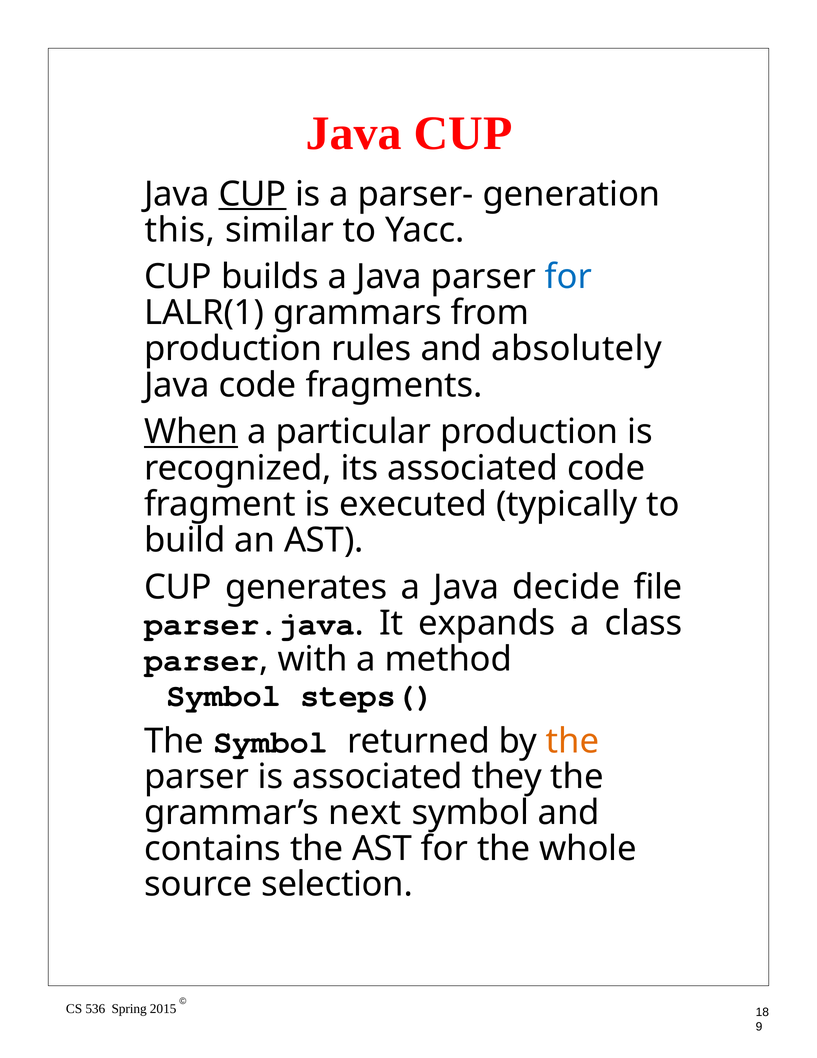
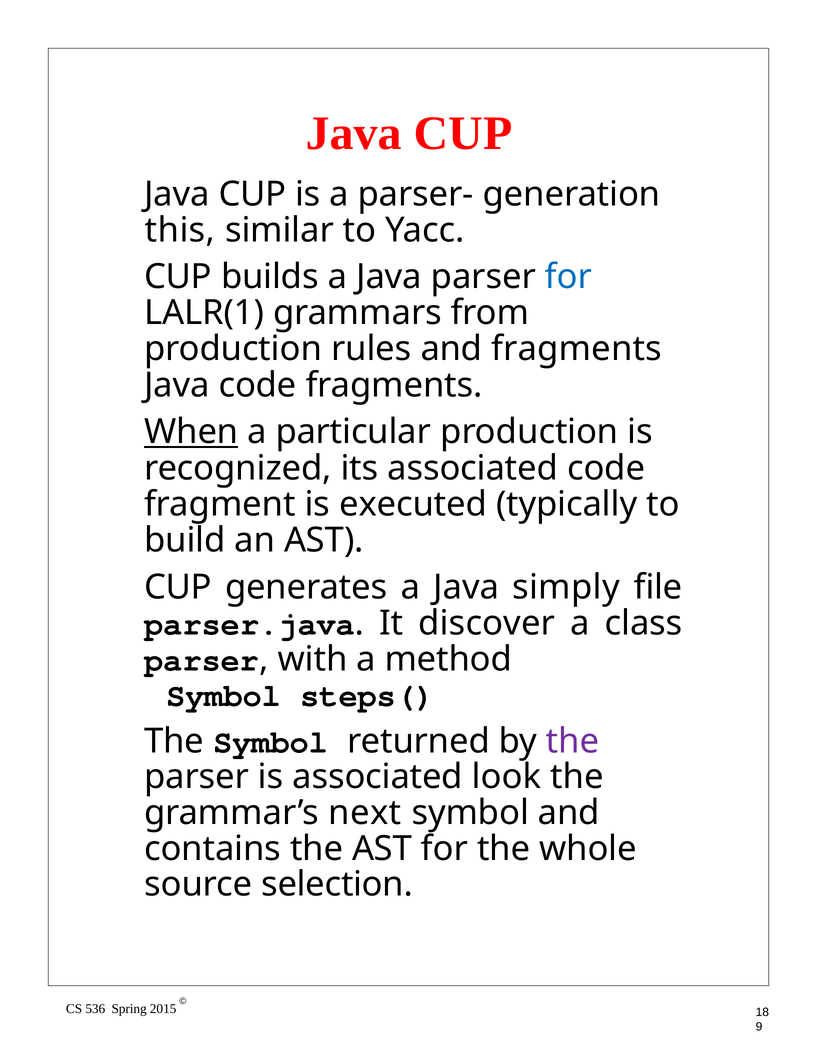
CUP underline: present -> none (252, 194)
and absolutely: absolutely -> fragments (577, 349)
decide: decide -> simply (566, 587)
expands: expands -> discover (487, 623)
the colour: orange -> purple (573, 741)
they: they -> look (507, 776)
